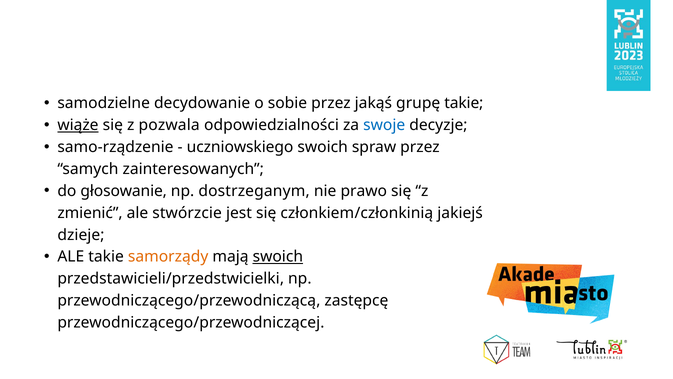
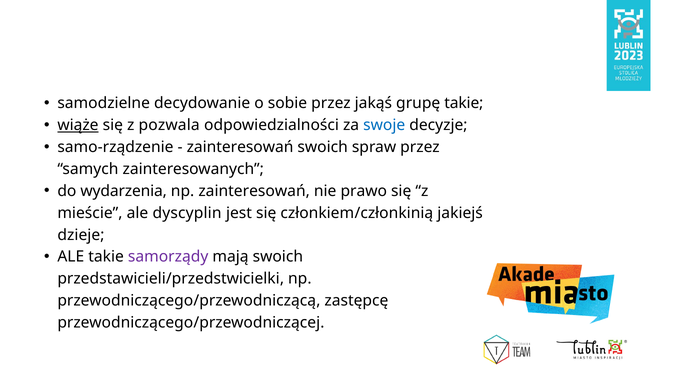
uczniowskiego: uczniowskiego -> zainteresowań (240, 147)
głosowanie: głosowanie -> wydarzenia (124, 191)
np dostrzeganym: dostrzeganym -> zainteresowań (254, 191)
zmienić: zmienić -> mieście (90, 213)
stwórzcie: stwórzcie -> dyscyplin (187, 213)
samorządy colour: orange -> purple (168, 257)
swoich underline: present -> none (278, 257)
